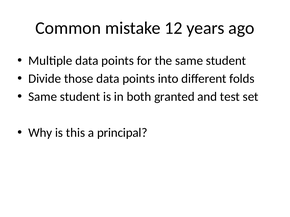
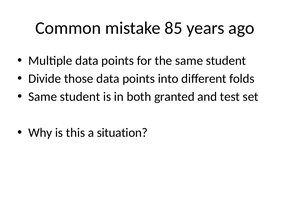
12: 12 -> 85 (173, 28)
principal: principal -> situation (122, 133)
